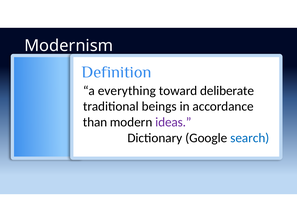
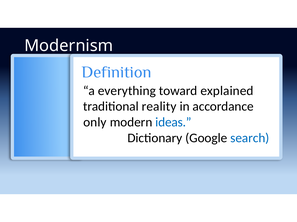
deliberate: deliberate -> explained (227, 91)
beings: beings -> reality (159, 107)
than: than -> only (95, 123)
ideas colour: purple -> blue (173, 123)
